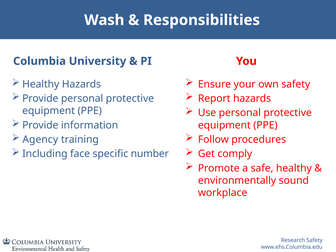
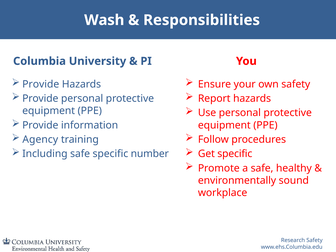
Healthy: Healthy -> Provide (41, 84)
Including face: face -> safe (80, 154)
Get comply: comply -> specific (235, 154)
